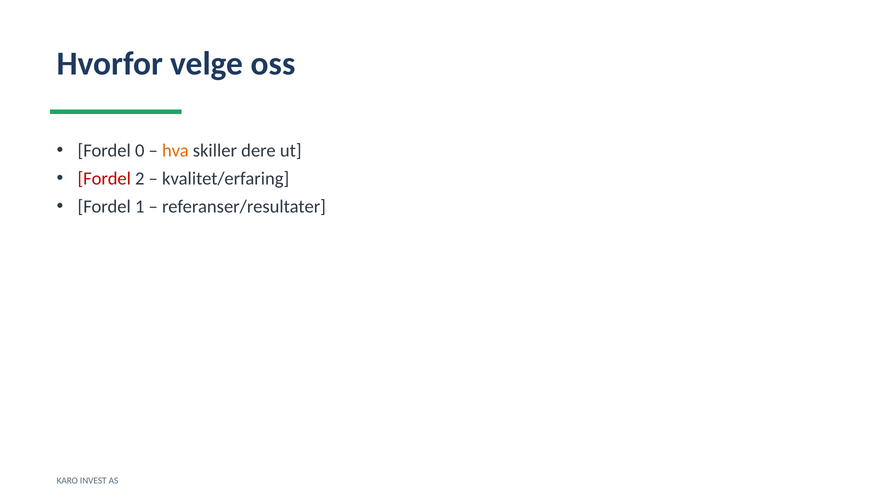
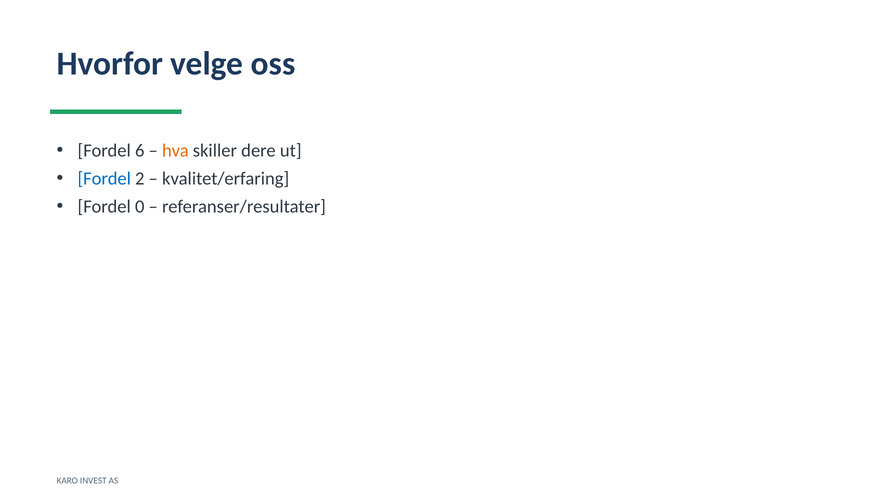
0: 0 -> 6 (140, 151)
Fordel colour: red -> blue (104, 179)
1: 1 -> 0 (140, 207)
